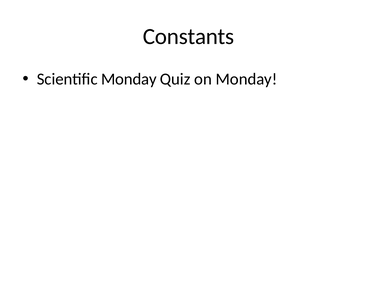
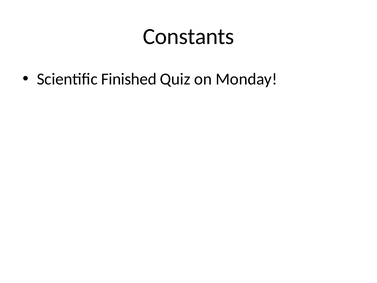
Scientific Monday: Monday -> Finished (129, 79)
